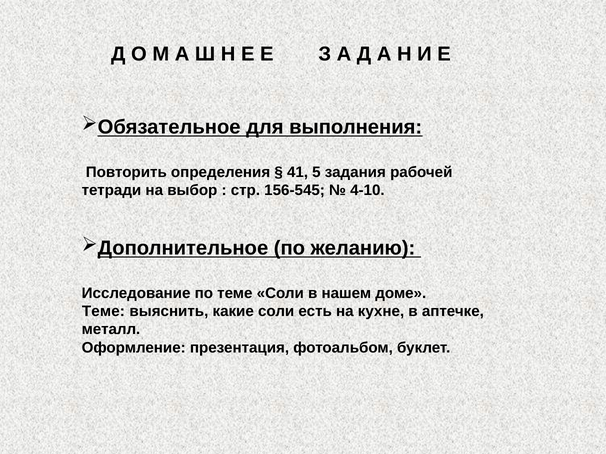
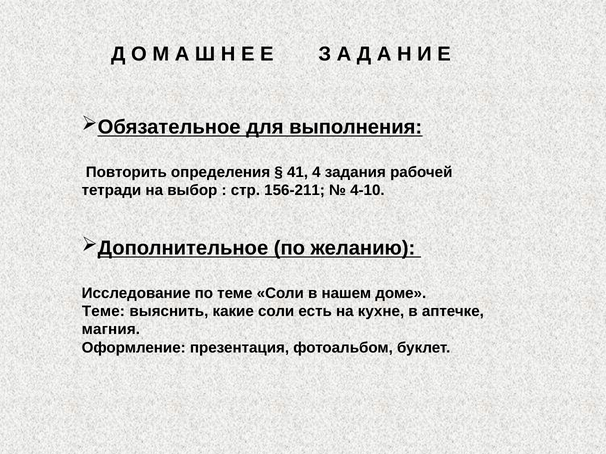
5: 5 -> 4 (316, 172)
156-545: 156-545 -> 156-211 (295, 190)
металл: металл -> магния (111, 330)
